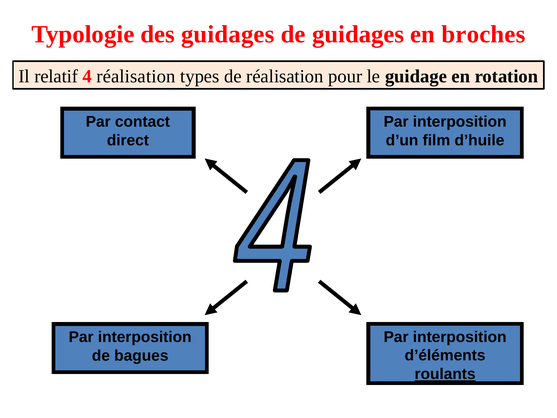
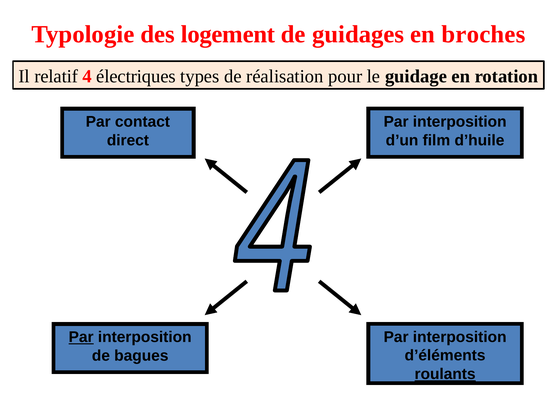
des guidages: guidages -> logement (228, 34)
4 réalisation: réalisation -> électriques (136, 76)
Par underline: none -> present (81, 337)
